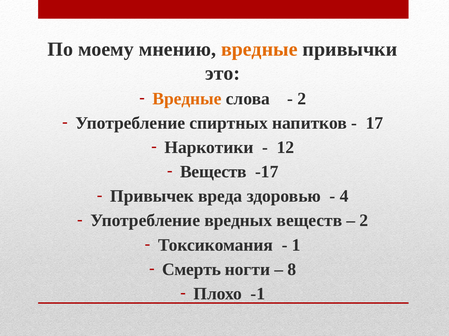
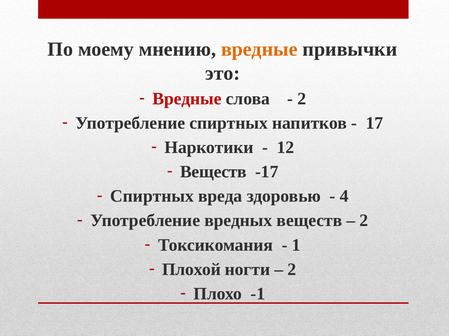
Вредные colour: orange -> red (187, 99)
Привычек: Привычек -> Спиртных (152, 197)
Смерть: Смерть -> Плохой (192, 270)
8: 8 -> 2 (292, 270)
